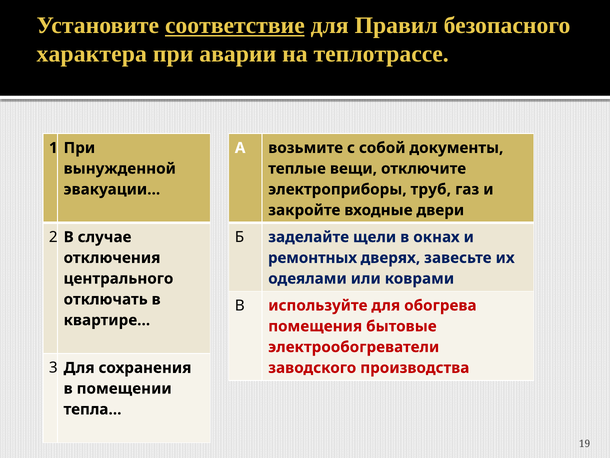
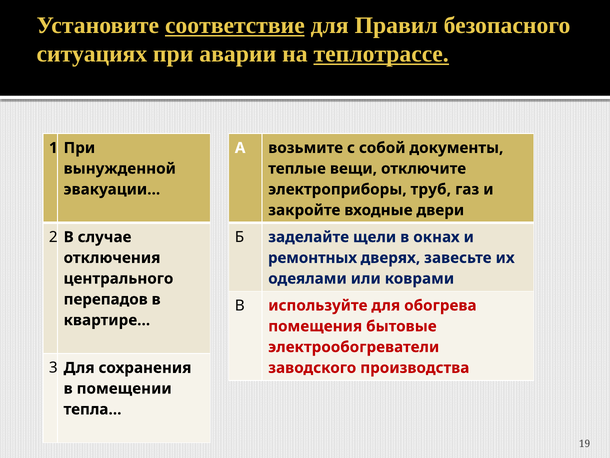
характера: характера -> ситуациях (92, 54)
теплотрассе underline: none -> present (381, 54)
отключать: отключать -> перепадов (106, 299)
